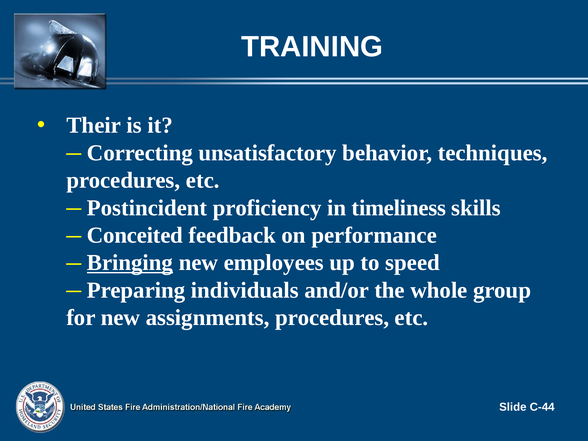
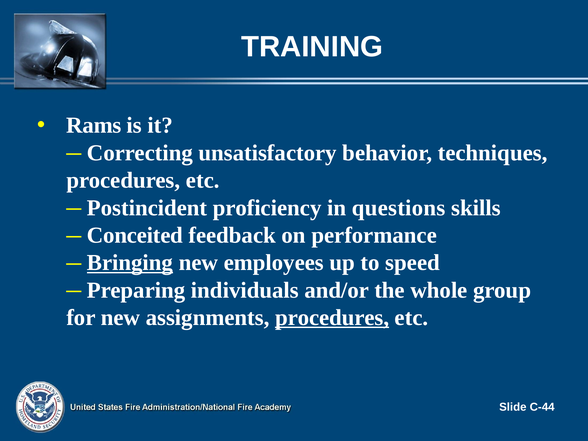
Their: Their -> Rams (94, 125)
timeliness: timeliness -> questions (399, 208)
procedures underline: none -> present (332, 318)
